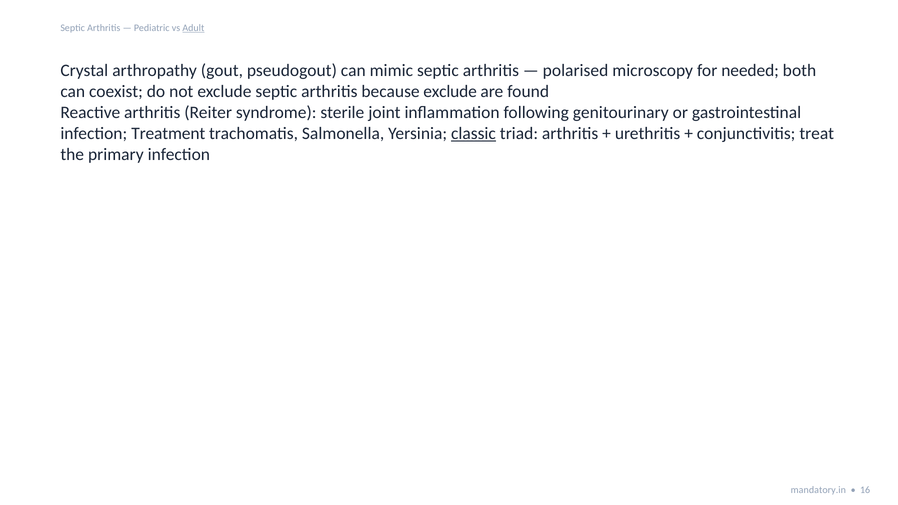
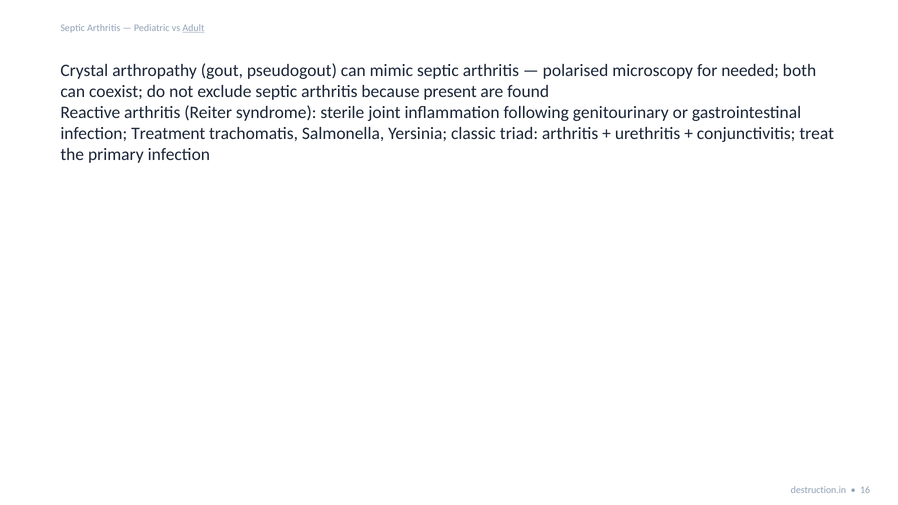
because exclude: exclude -> present (450, 91)
classic underline: present -> none (473, 133)
mandatory.in: mandatory.in -> destruction.in (818, 490)
